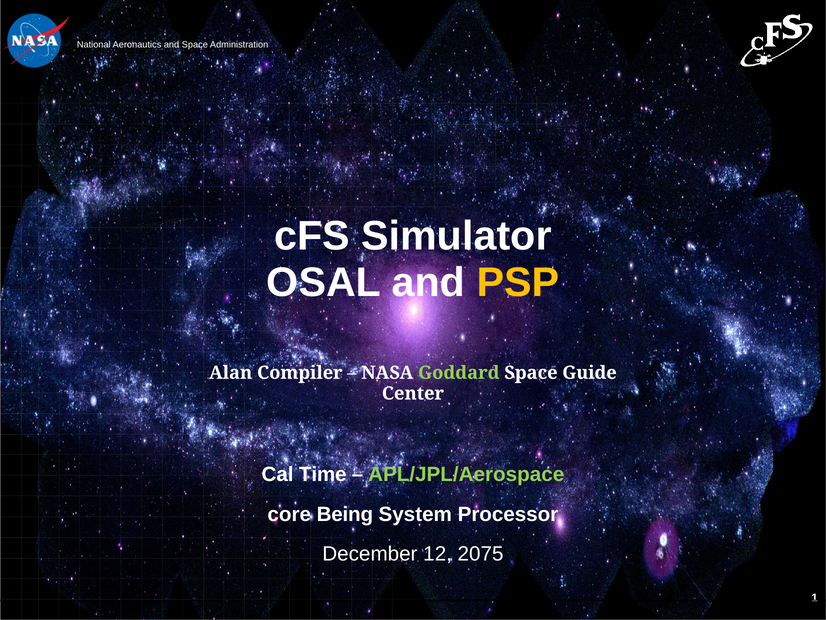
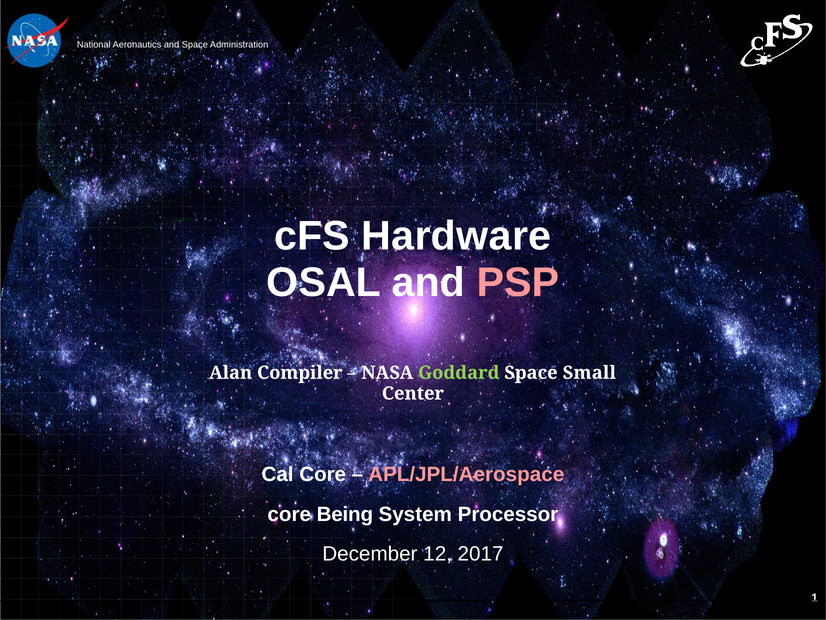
Simulator: Simulator -> Hardware (456, 236)
PSP colour: yellow -> pink (518, 282)
Guide: Guide -> Small (589, 372)
Cal Time: Time -> Core (323, 474)
APL/JPL/Aerospace colour: light green -> pink (466, 474)
2075: 2075 -> 2017 (481, 554)
